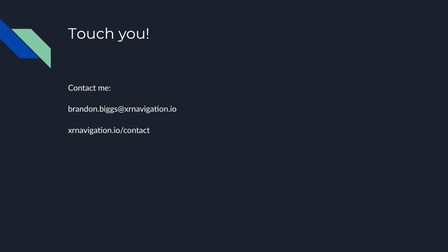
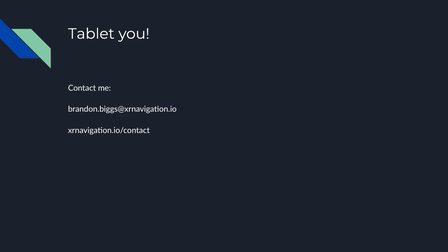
Touch: Touch -> Tablet (91, 34)
